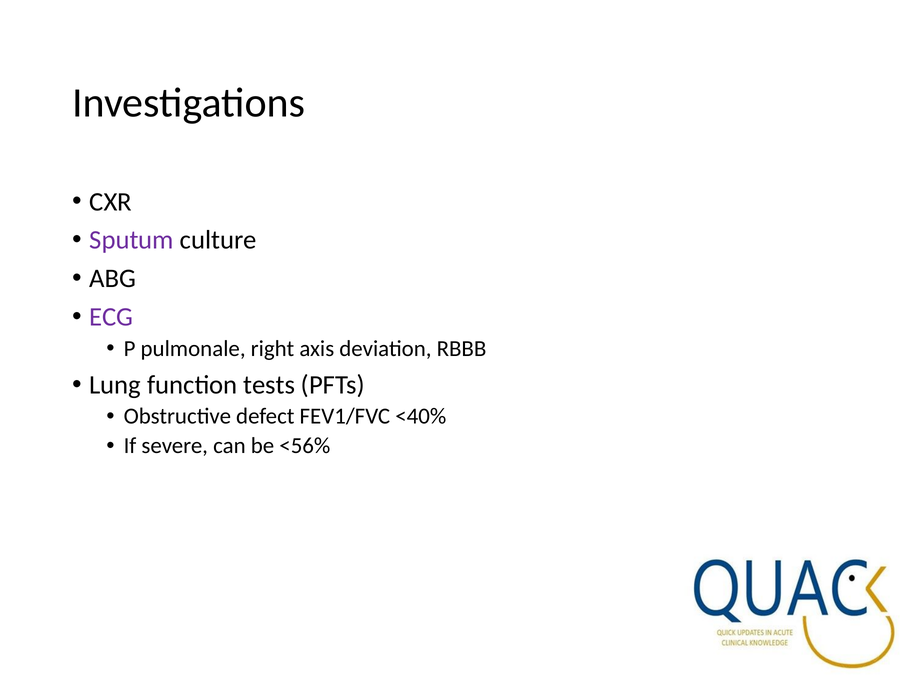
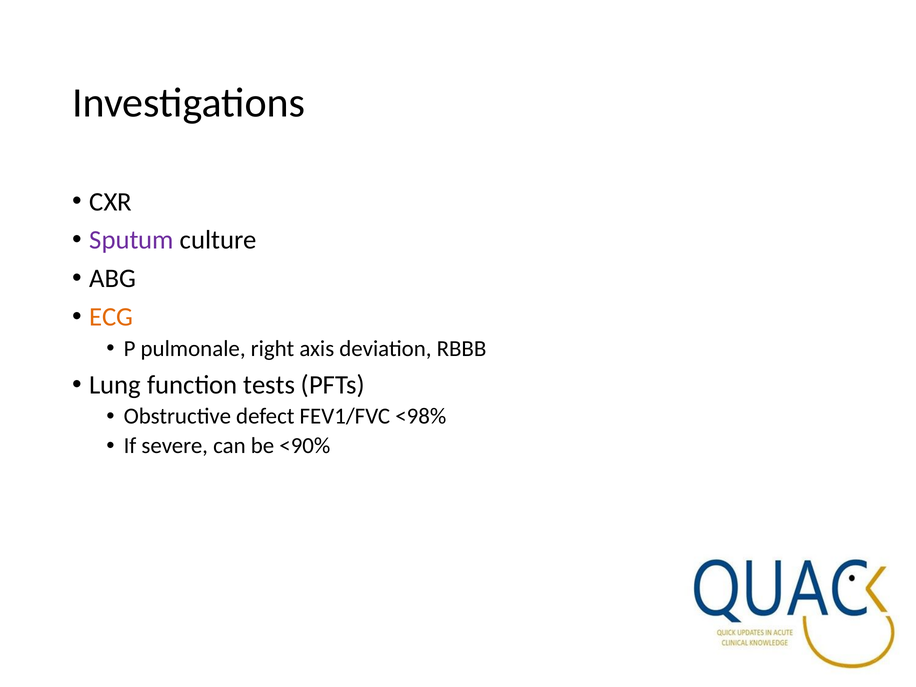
ECG colour: purple -> orange (111, 317)
<40%: <40% -> <98% (421, 416)
<56%: <56% -> <90% (305, 446)
